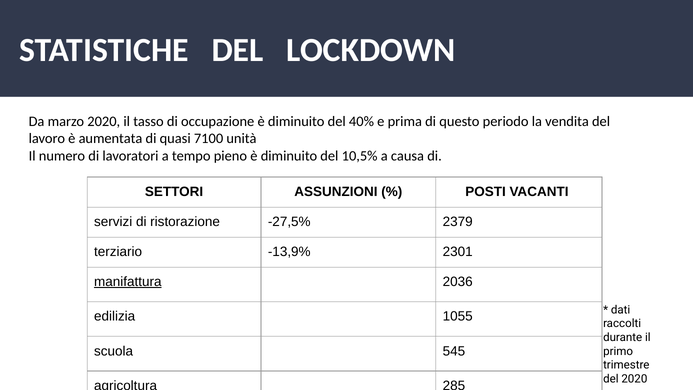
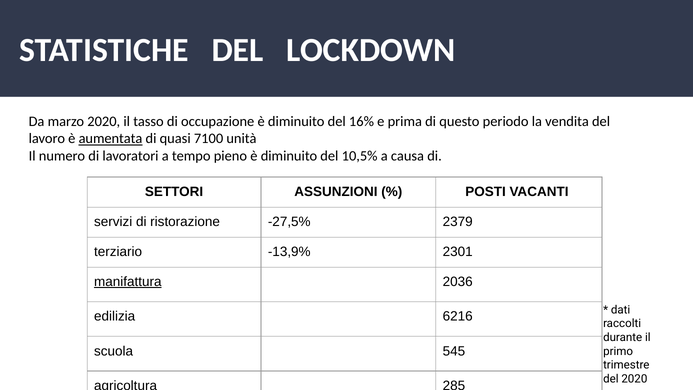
40%: 40% -> 16% (361, 121)
aumentata underline: none -> present (111, 139)
1055: 1055 -> 6216 (458, 316)
